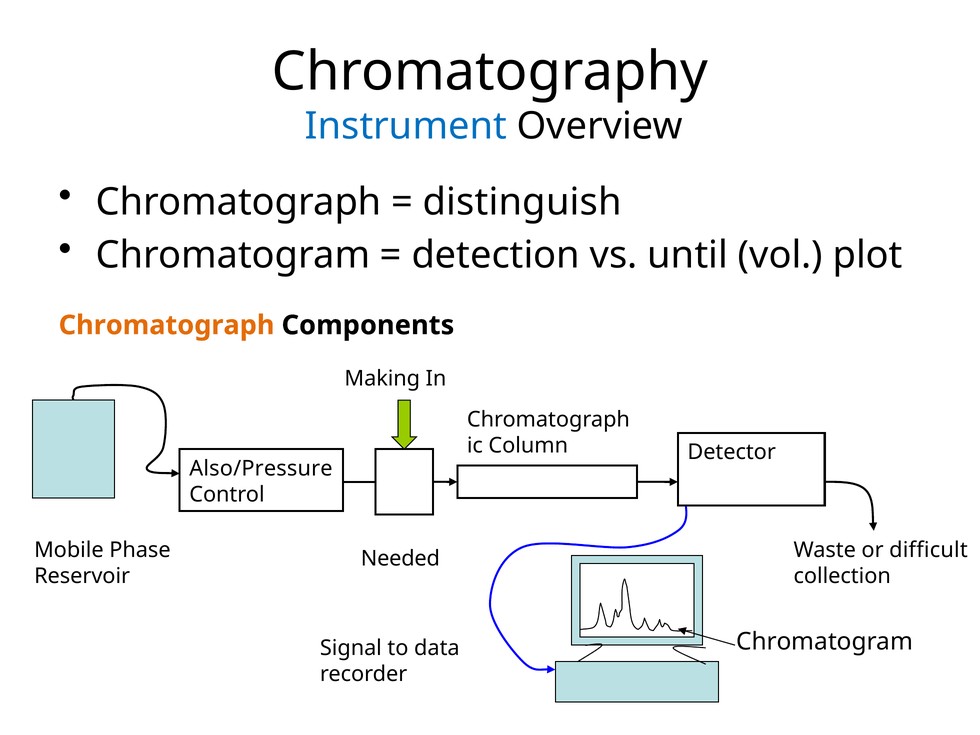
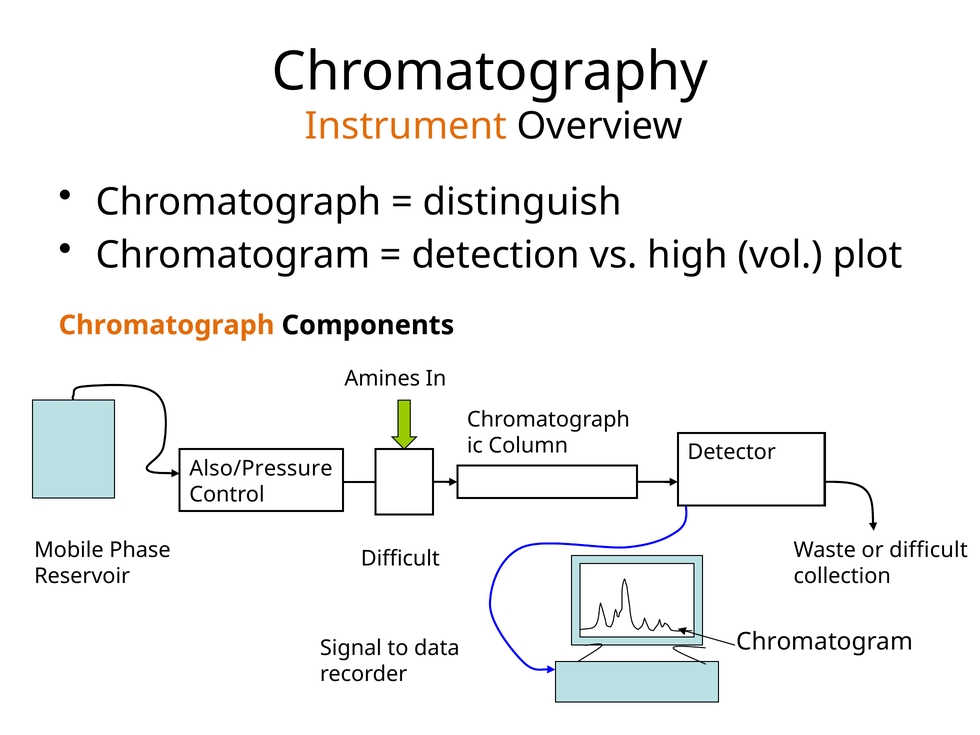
Instrument colour: blue -> orange (406, 126)
until: until -> high (688, 255)
Making: Making -> Amines (382, 379)
Needed: Needed -> Difficult (400, 558)
